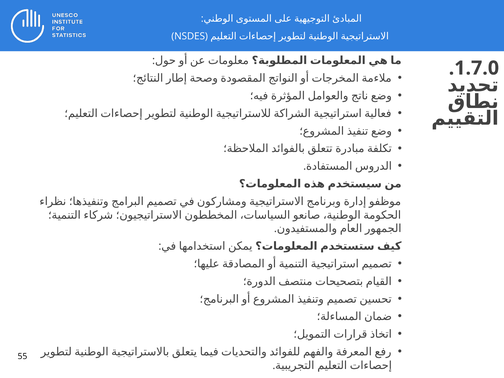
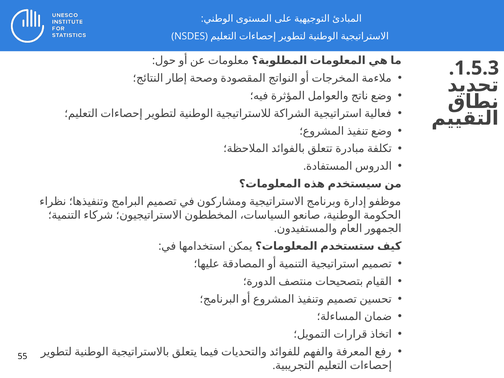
1.7.0: 1.7.0 -> 1.5.3 (477, 68)
